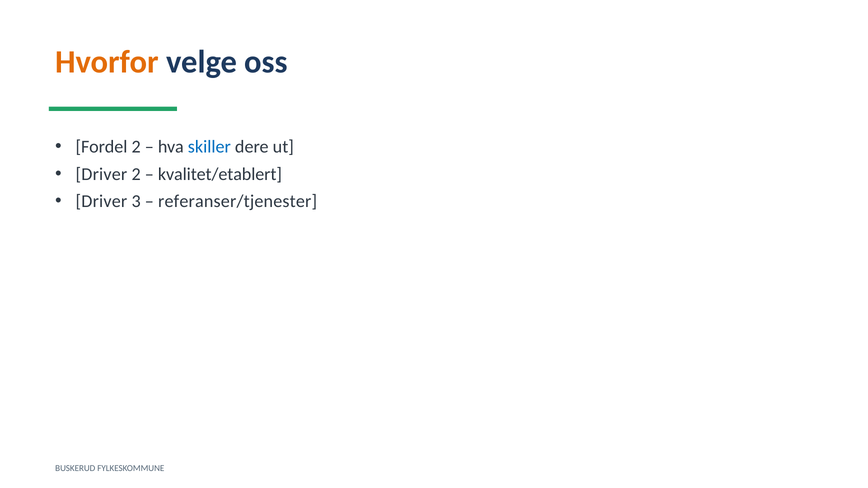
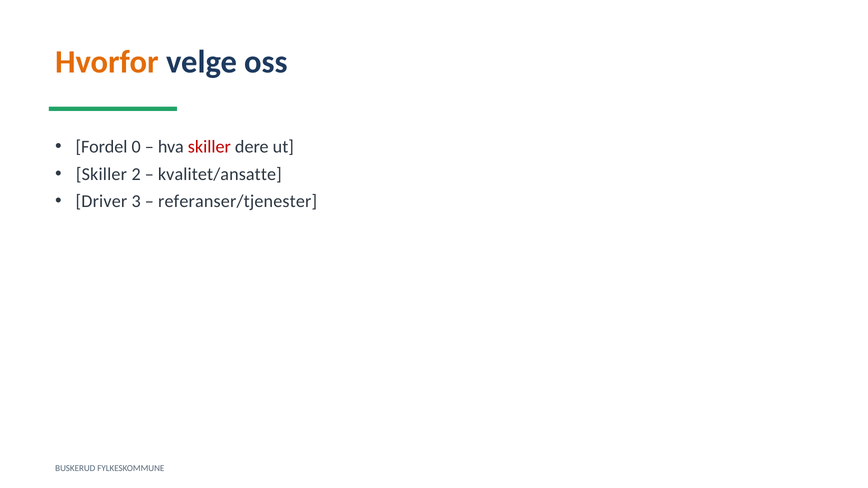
Fordel 2: 2 -> 0 (136, 147)
skiller colour: blue -> red (209, 147)
Driver: Driver -> Skiller (101, 174)
kvalitet/etablert: kvalitet/etablert -> kvalitet/ansatte (220, 174)
